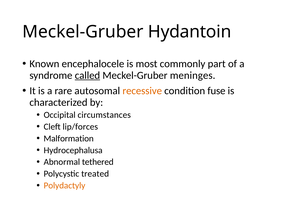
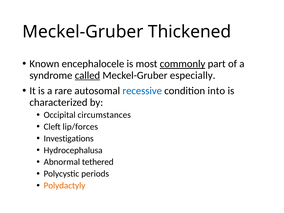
Hydantoin: Hydantoin -> Thickened (190, 32)
commonly underline: none -> present (183, 64)
meninges: meninges -> especially (193, 75)
recessive colour: orange -> blue (142, 91)
fuse: fuse -> into (216, 91)
Malformation: Malformation -> Investigations (69, 138)
treated: treated -> periods (95, 174)
